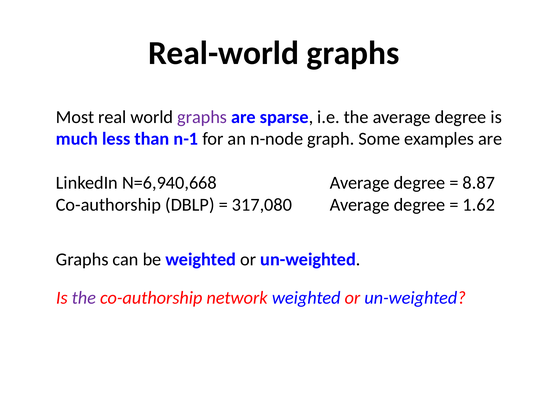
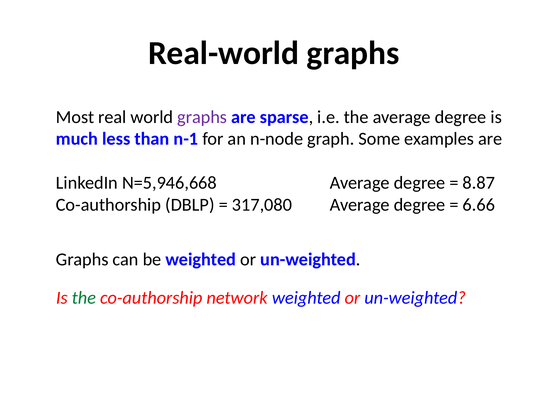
N=6,940,668: N=6,940,668 -> N=5,946,668 (169, 183)
1.62: 1.62 -> 6.66 (479, 205)
the colour: purple -> green (84, 298)
